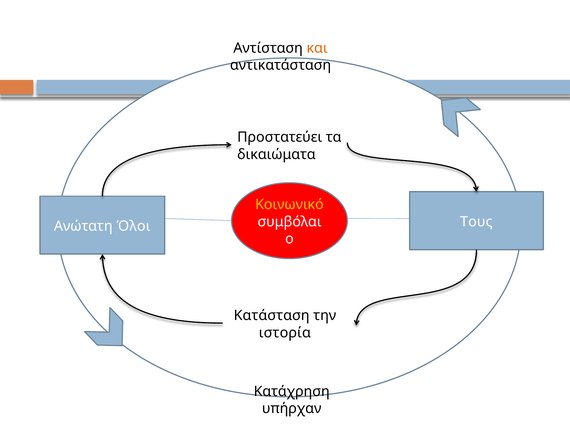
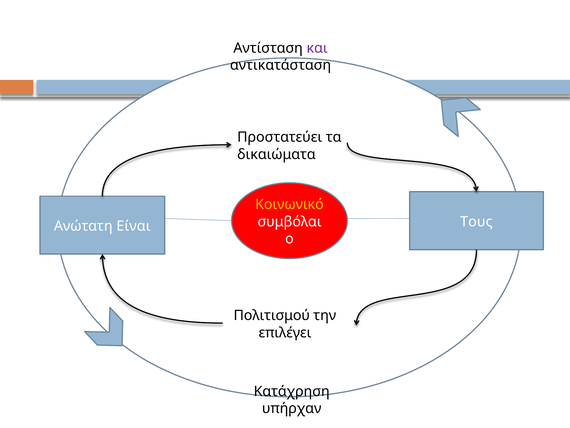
και colour: orange -> purple (317, 48)
Όλοι: Όλοι -> Είναι (133, 226)
Κατάσταση: Κατάσταση -> Πολιτισμού (272, 315)
ιστορία: ιστορία -> επιλέγει (285, 332)
